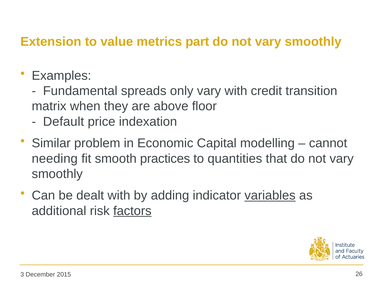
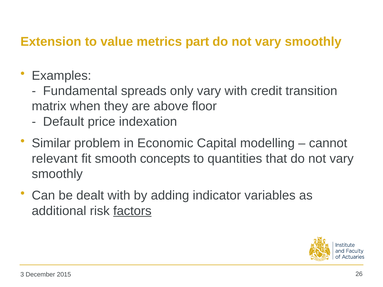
needing: needing -> relevant (55, 159)
practices: practices -> concepts (165, 159)
variables underline: present -> none (270, 196)
